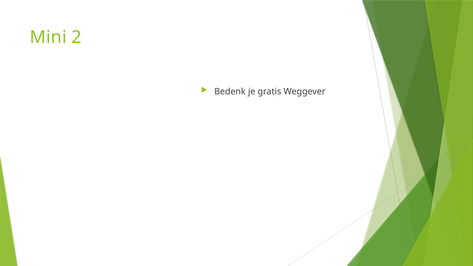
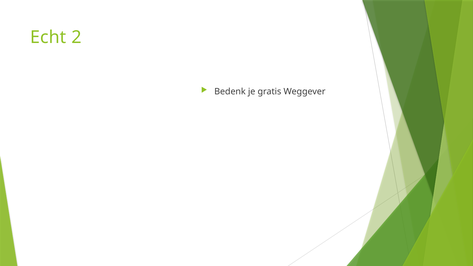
Mini: Mini -> Echt (48, 37)
